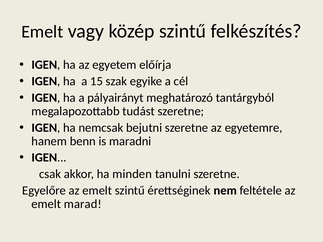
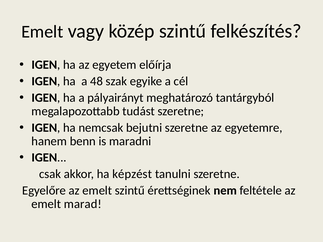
15: 15 -> 48 (97, 81)
minden: minden -> képzést (132, 174)
